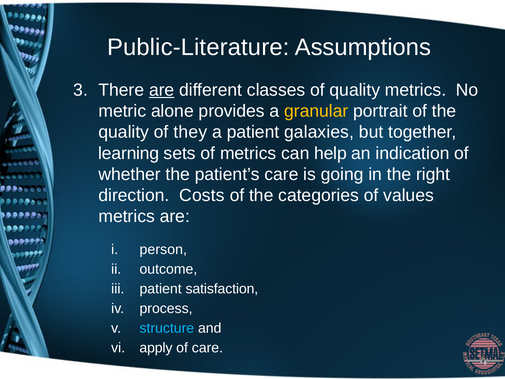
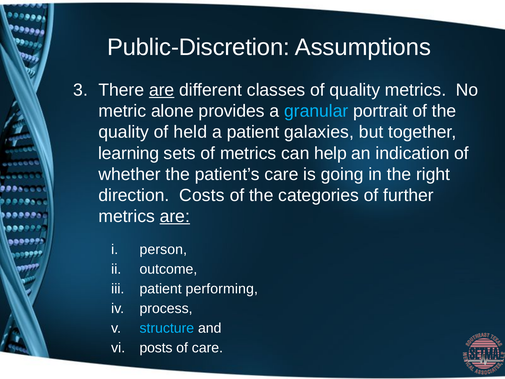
Public-Literature: Public-Literature -> Public-Discretion (198, 47)
granular colour: yellow -> light blue (316, 111)
they: they -> held (190, 132)
values: values -> further (409, 195)
are underline: none -> present (175, 216)
satisfaction: satisfaction -> performing (222, 289)
apply: apply -> posts (156, 348)
